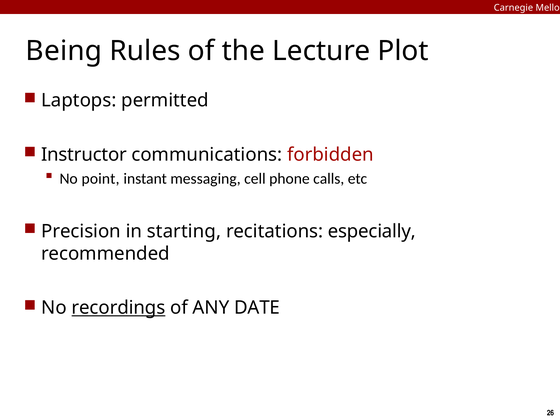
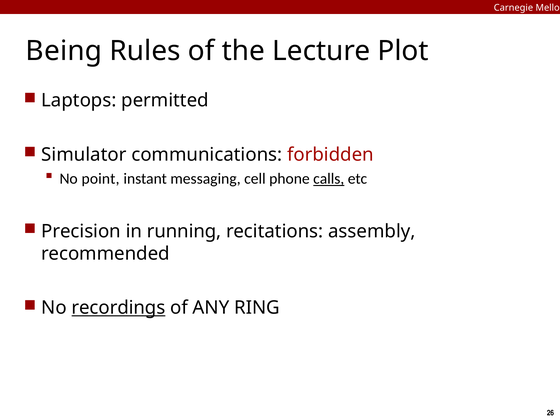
Instructor: Instructor -> Simulator (84, 155)
calls underline: none -> present (329, 179)
starting: starting -> running (184, 231)
especially: especially -> assembly (372, 231)
DATE: DATE -> RING (257, 308)
